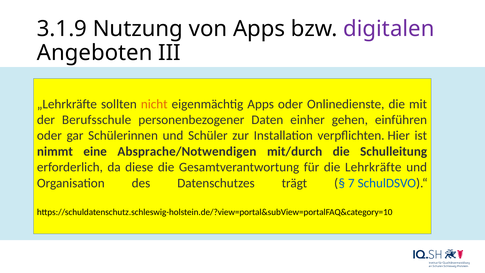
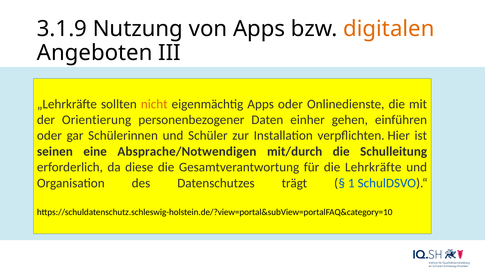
digitalen colour: purple -> orange (389, 29)
Berufsschule: Berufsschule -> Orientierung (97, 120)
nimmt: nimmt -> seinen (55, 151)
7: 7 -> 1 (351, 183)
